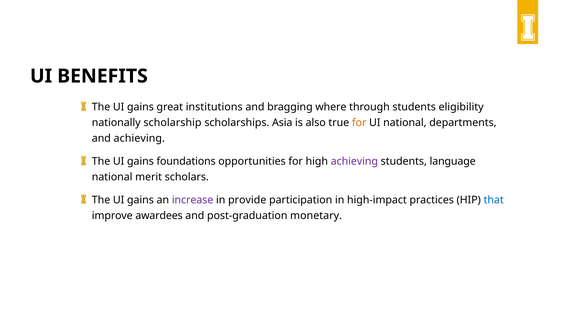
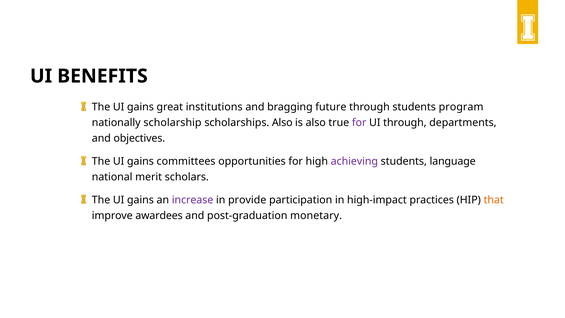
where: where -> future (331, 107)
eligibility: eligibility -> program (461, 107)
scholarships Asia: Asia -> Also (282, 123)
for colour: orange -> purple (359, 123)
UI national: national -> through (405, 123)
and achieving: achieving -> objectives (139, 138)
foundations: foundations -> committees (186, 161)
that colour: blue -> orange (494, 200)
